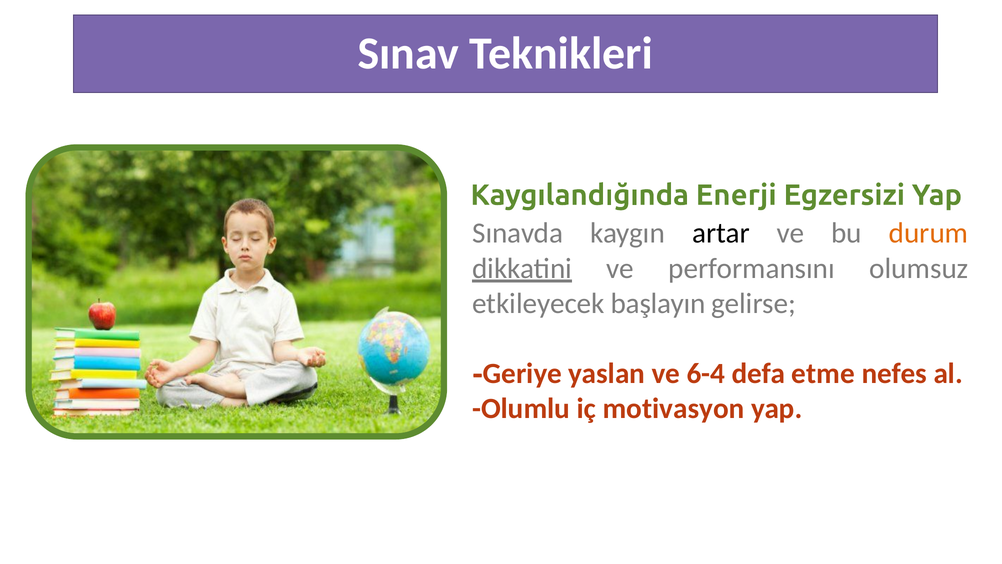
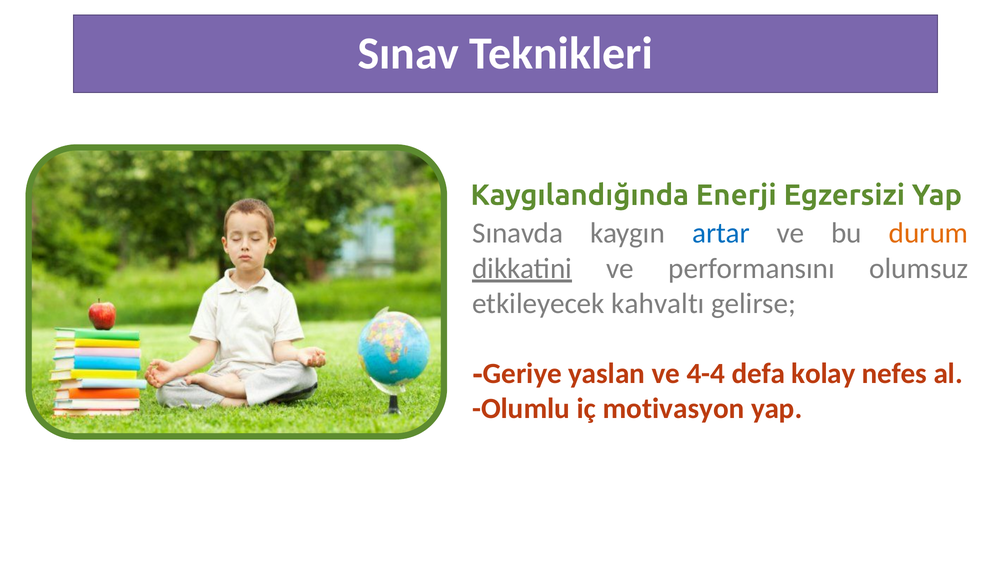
artar colour: black -> blue (721, 233)
başlayın: başlayın -> kahvaltı (658, 303)
6-4: 6-4 -> 4-4 (706, 373)
etme: etme -> kolay (823, 373)
